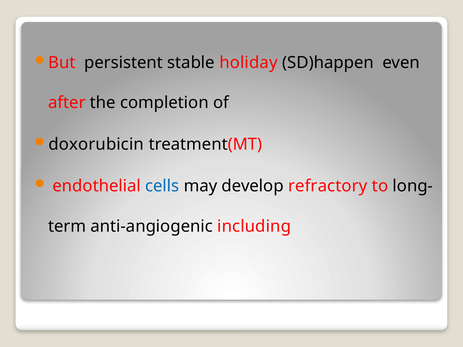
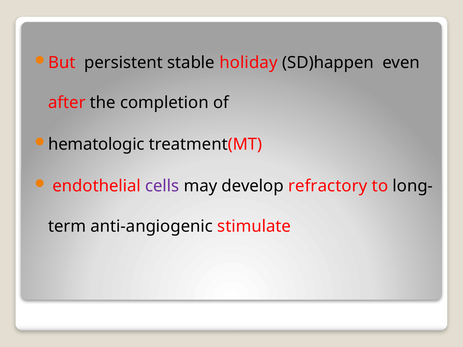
doxorubicin: doxorubicin -> hematologic (96, 145)
cells colour: blue -> purple (162, 186)
including: including -> stimulate (254, 226)
